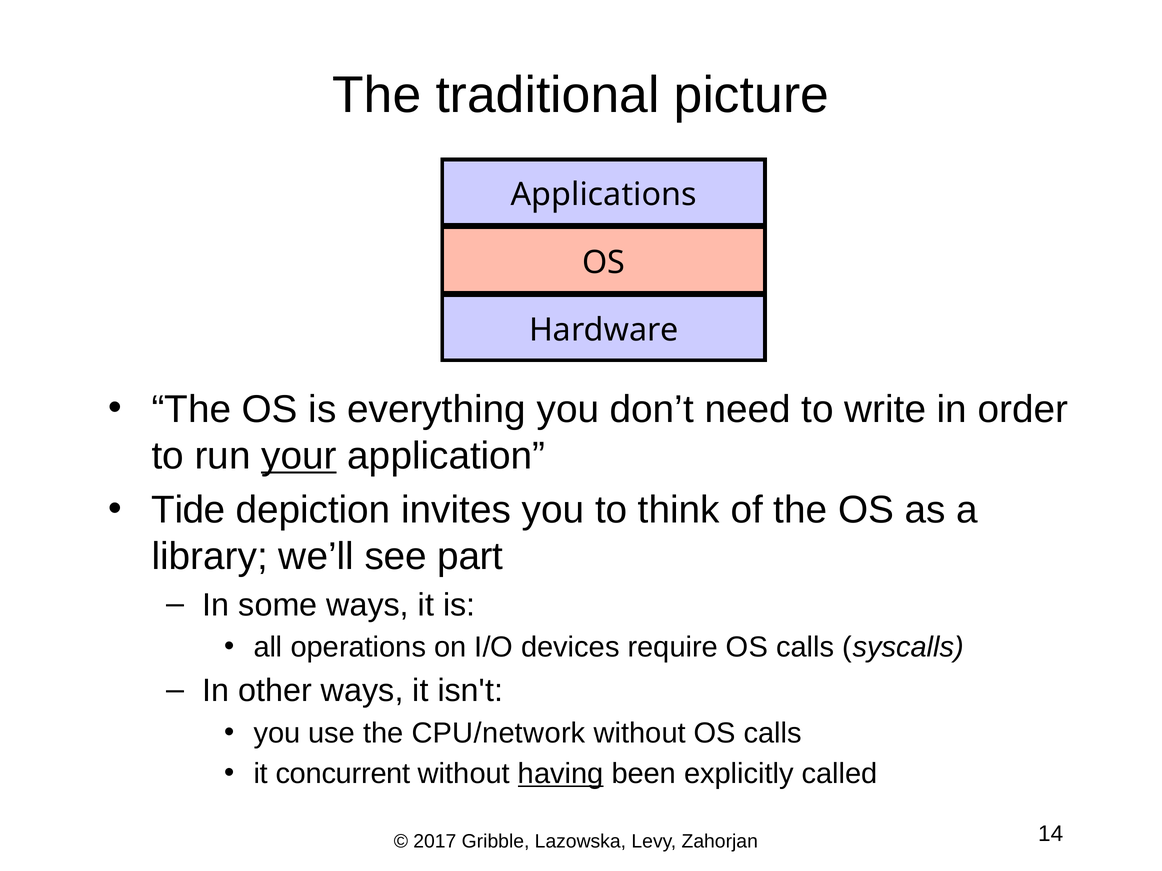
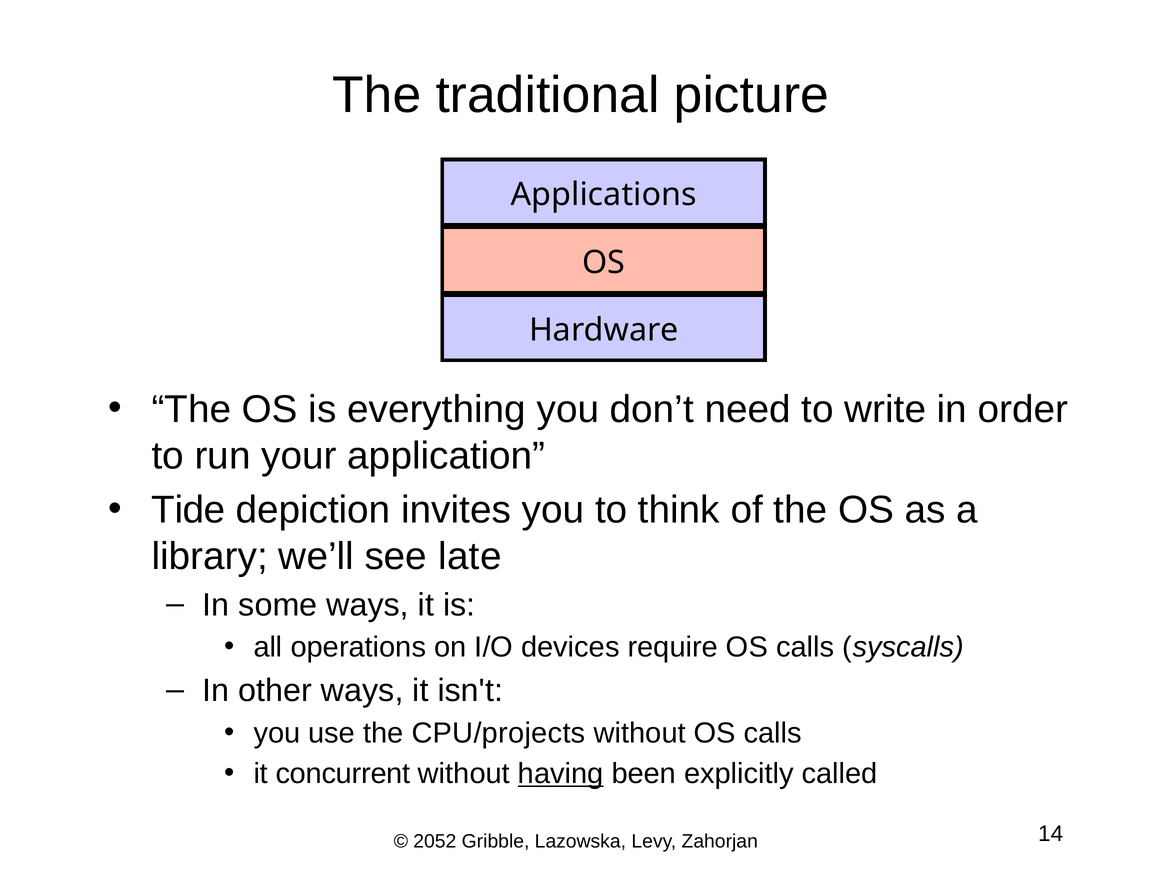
your underline: present -> none (299, 456)
part: part -> late (470, 557)
CPU/network: CPU/network -> CPU/projects (499, 734)
2017: 2017 -> 2052 (435, 842)
